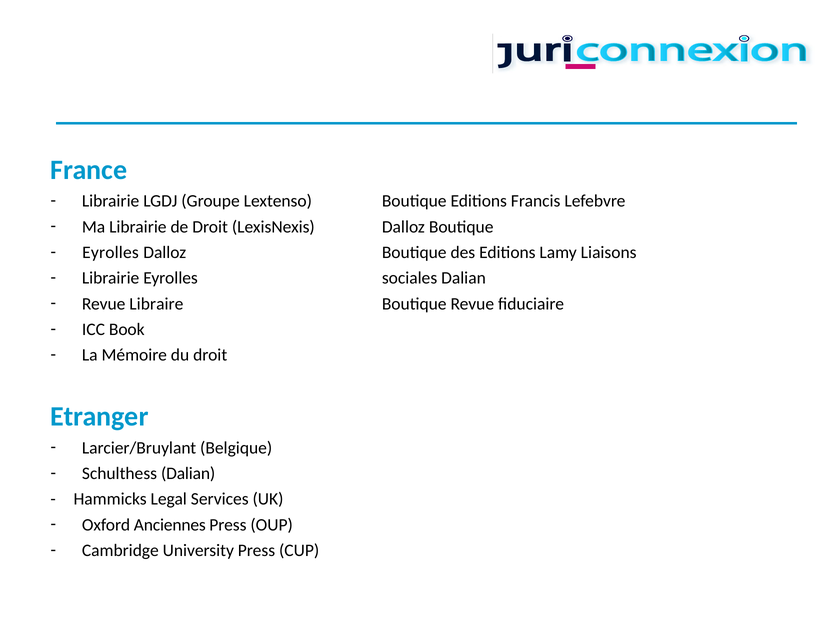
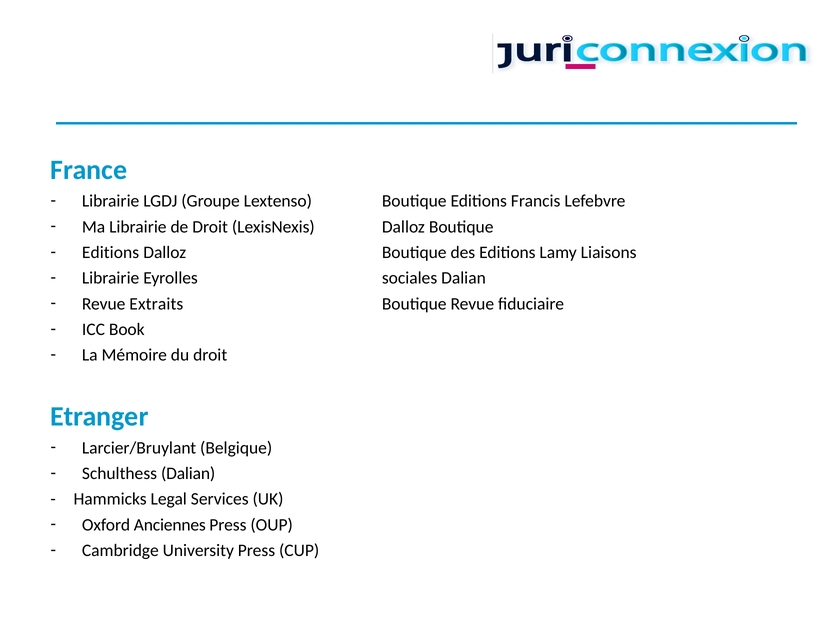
Eyrolles: Eyrolles -> Editions (111, 253)
Libraire: Libraire -> Extraits (156, 304)
